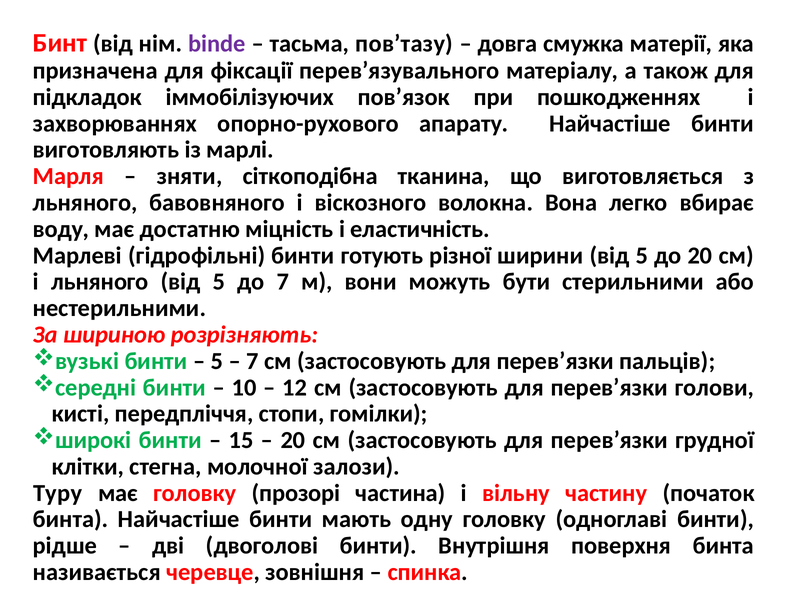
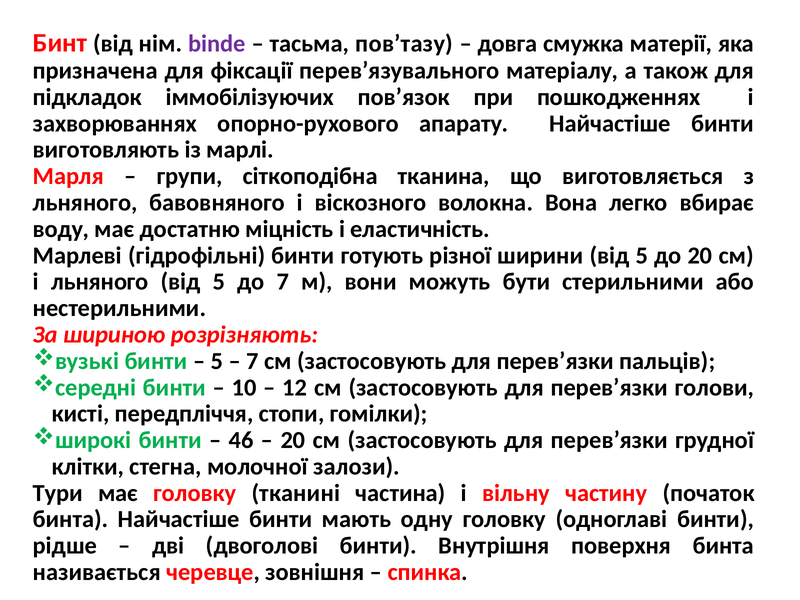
зняти: зняти -> групи (189, 176)
15: 15 -> 46 (241, 440)
Туру: Туру -> Тури (58, 493)
прозорі: прозорі -> тканині (296, 493)
